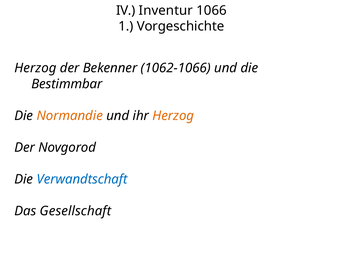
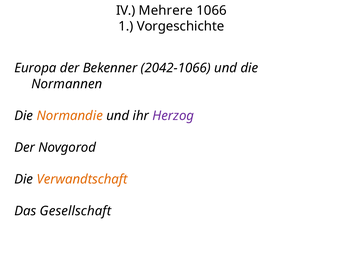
Inventur: Inventur -> Mehrere (166, 11)
Herzog: Herzog -> Europa (35, 68)
1062-1066: 1062-1066 -> 2042-1066 (176, 68)
Bestimmbar: Bestimmbar -> Normannen (67, 84)
Herzog colour: orange -> purple (173, 116)
Verwandtschaft colour: blue -> orange (82, 179)
